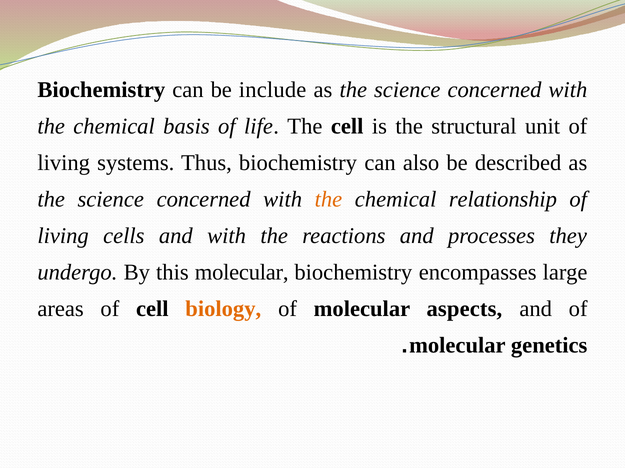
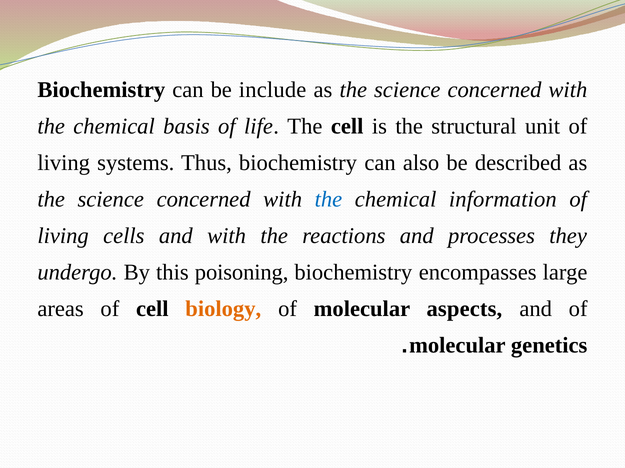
the colour: orange -> blue (328, 200)
relationship: relationship -> information (503, 200)
this molecular: molecular -> poisoning (242, 273)
